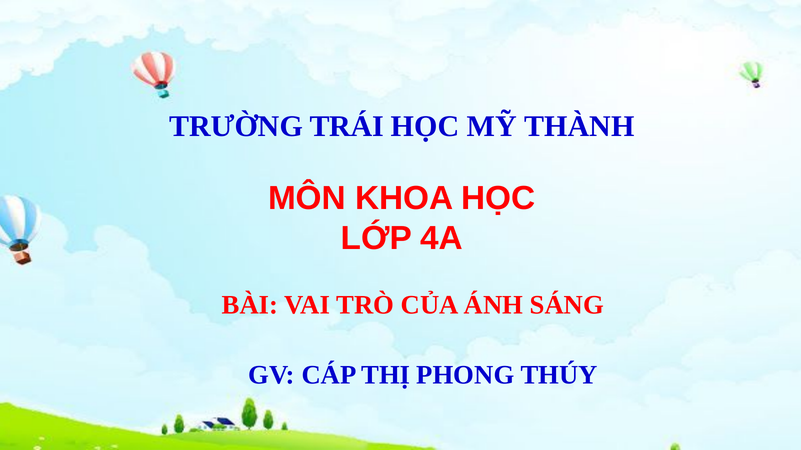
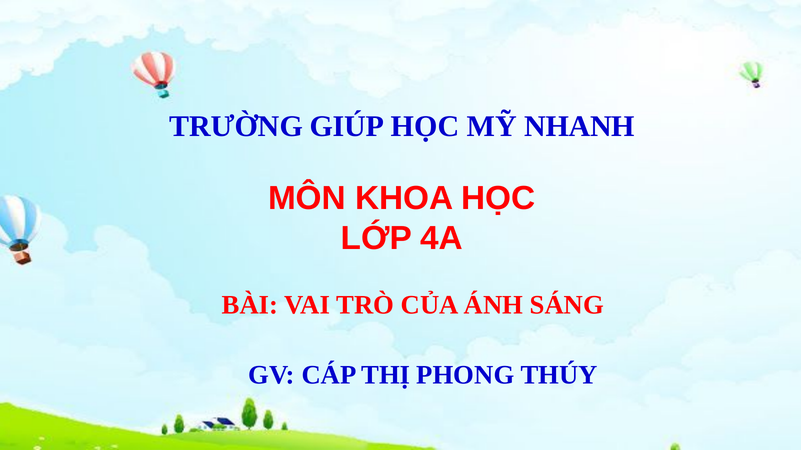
TRÁI: TRÁI -> GIÚP (347, 127)
THÀNH: THÀNH -> NHANH (580, 127)
